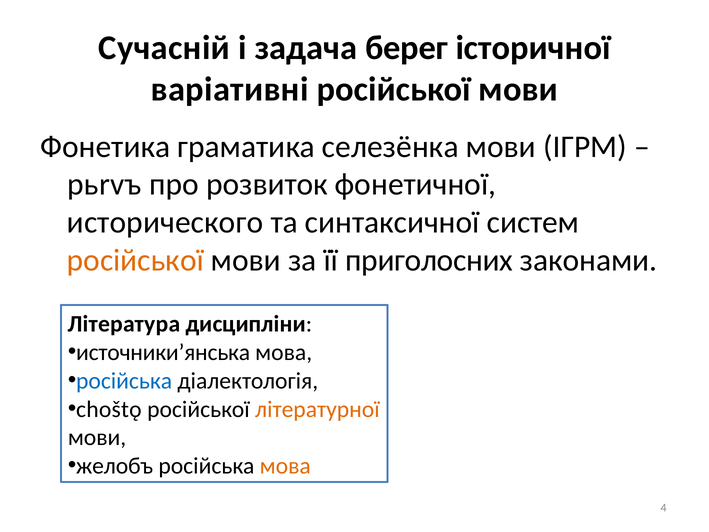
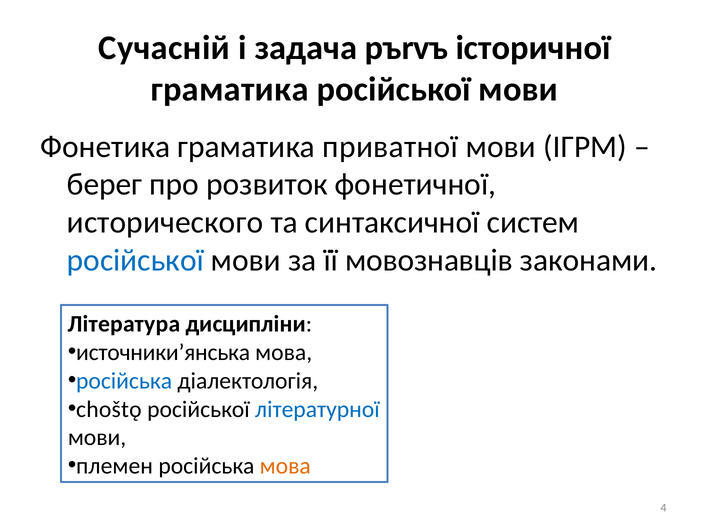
берег: берег -> pъrvъ (407, 48)
варіативні: варіативні -> граматика (230, 89)
селезёнка: селезёнка -> приватної (390, 147)
pьrvъ: pьrvъ -> берег (105, 184)
російської colour: orange -> blue (135, 260)
приголосних: приголосних -> мовознавців (429, 260)
літературної colour: orange -> blue (317, 409)
желобъ: желобъ -> племен (115, 466)
